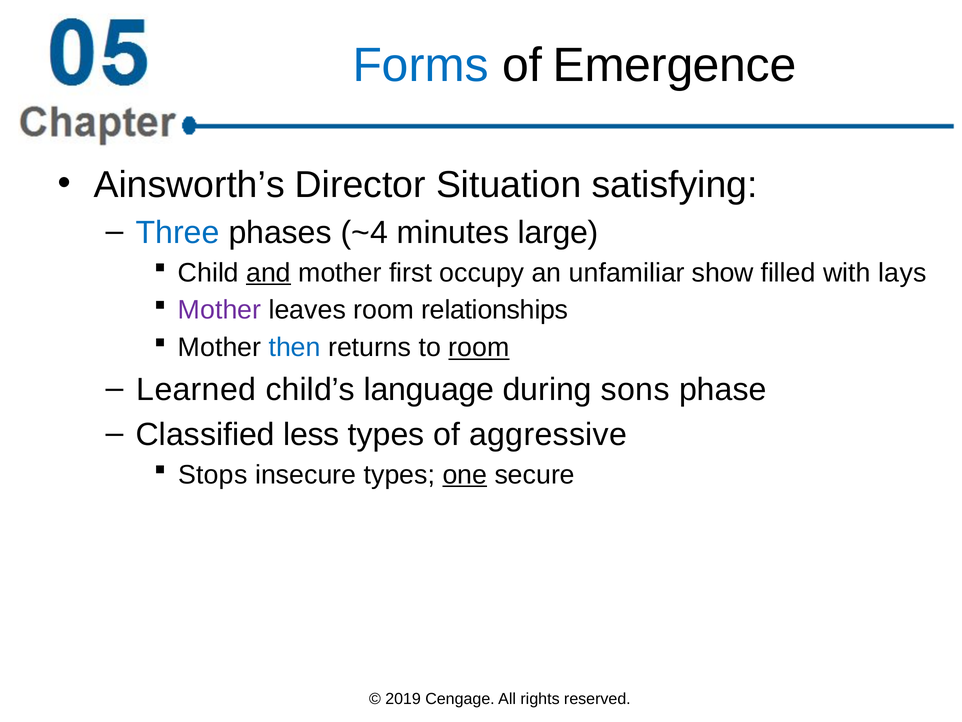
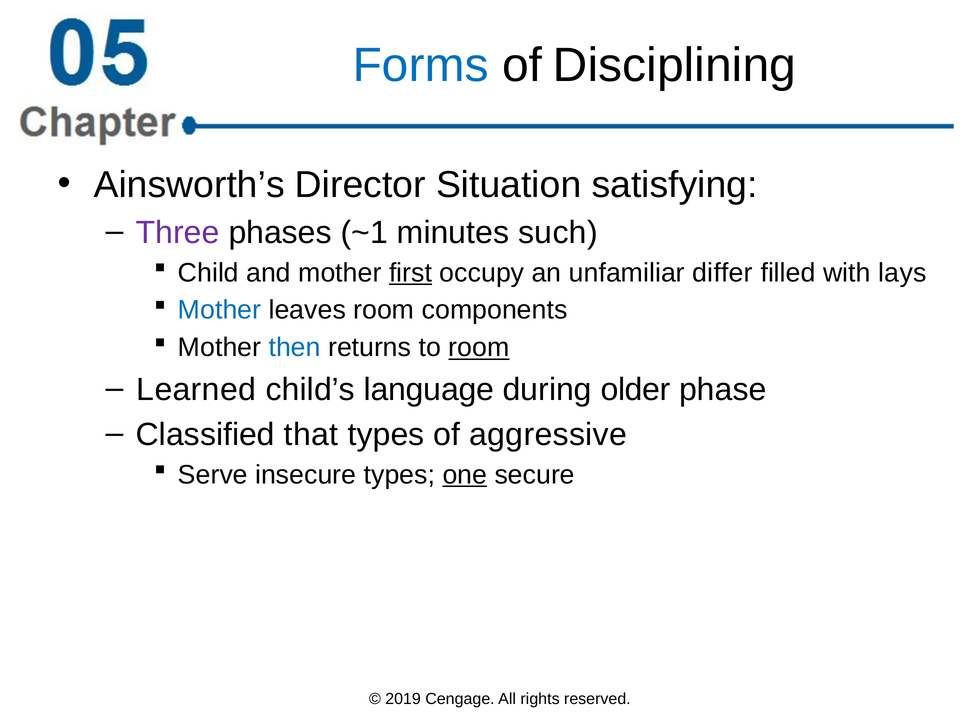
Emergence: Emergence -> Disciplining (674, 66)
Three colour: blue -> purple (178, 232)
~4: ~4 -> ~1 (364, 232)
large: large -> such (558, 232)
and underline: present -> none (269, 273)
first underline: none -> present (411, 273)
show: show -> differ (723, 273)
Mother colour: purple -> blue (220, 310)
relationships: relationships -> components (495, 310)
sons: sons -> older (636, 389)
less: less -> that (311, 434)
Stops: Stops -> Serve (213, 475)
